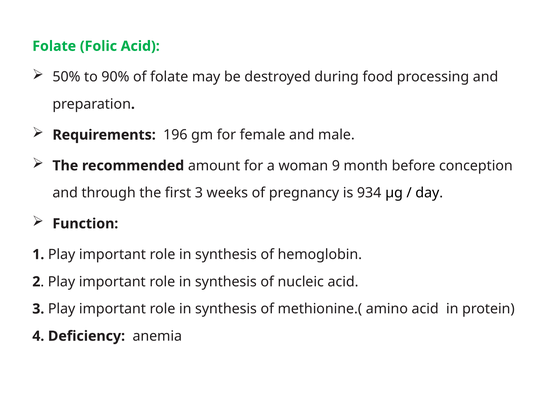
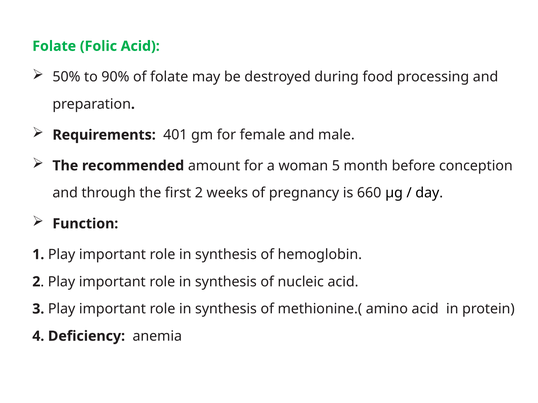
196: 196 -> 401 (175, 135)
9: 9 -> 5 (336, 166)
first 3: 3 -> 2 (199, 193)
934: 934 -> 660 (369, 193)
